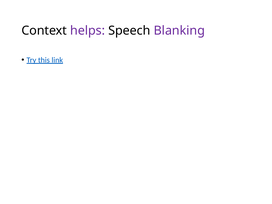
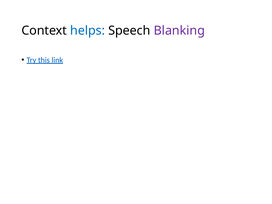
helps colour: purple -> blue (88, 30)
